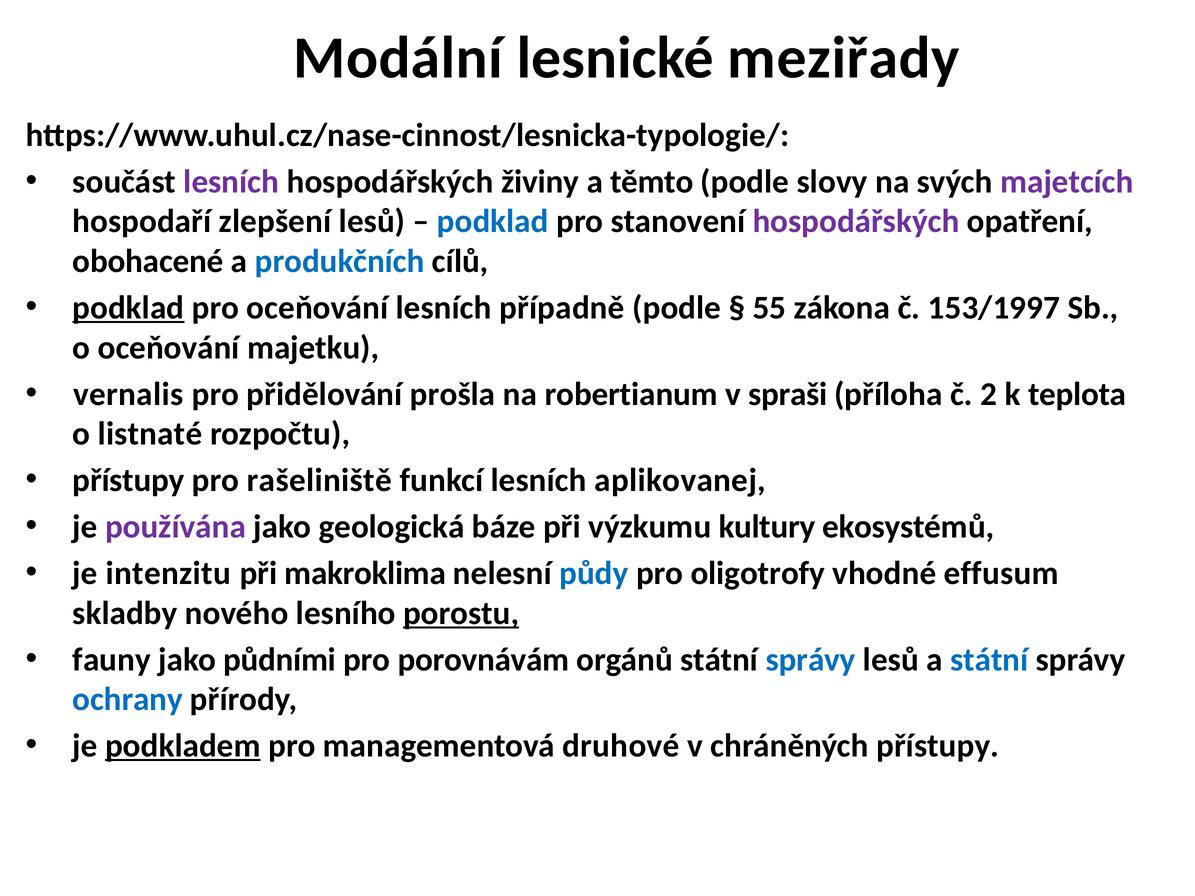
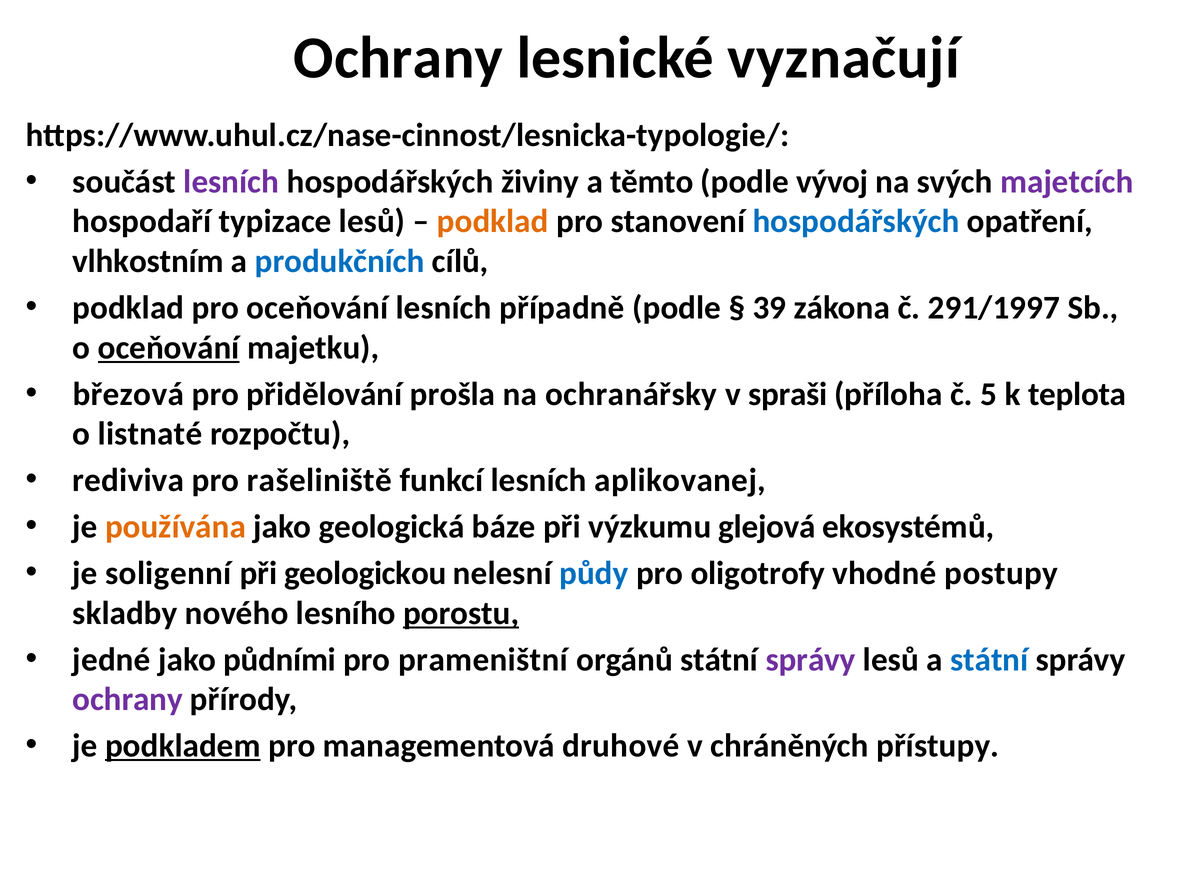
Modální: Modální -> Ochrany (398, 58)
meziřady: meziřady -> vyznačují (844, 58)
slovy: slovy -> vývoj (832, 182)
zlepšení: zlepšení -> typizace (275, 221)
podklad colour: blue -> orange (493, 221)
hospodářských colour: purple -> blue (856, 221)
obohacené: obohacené -> vlhkostním (148, 261)
podklad underline: present -> none (128, 308)
55: 55 -> 39 (769, 308)
153/1997: 153/1997 -> 291/1997 (994, 308)
oceňování underline: none -> present (169, 348)
vernalis: vernalis -> březová (128, 394)
robertianum: robertianum -> ochranářsky (631, 394)
2: 2 -> 5 (989, 394)
přístupy: přístupy -> rediviva (128, 480)
používána colour: purple -> orange (176, 527)
kultury: kultury -> glejová (767, 527)
intenzitu: intenzitu -> soligenní (168, 573)
makroklima: makroklima -> geologickou (365, 573)
effusum: effusum -> postupy (1001, 573)
fauny: fauny -> jedné (112, 660)
porovnávám: porovnávám -> prameništní (483, 660)
správy colour: blue -> purple (811, 660)
ochrany colour: blue -> purple (128, 700)
